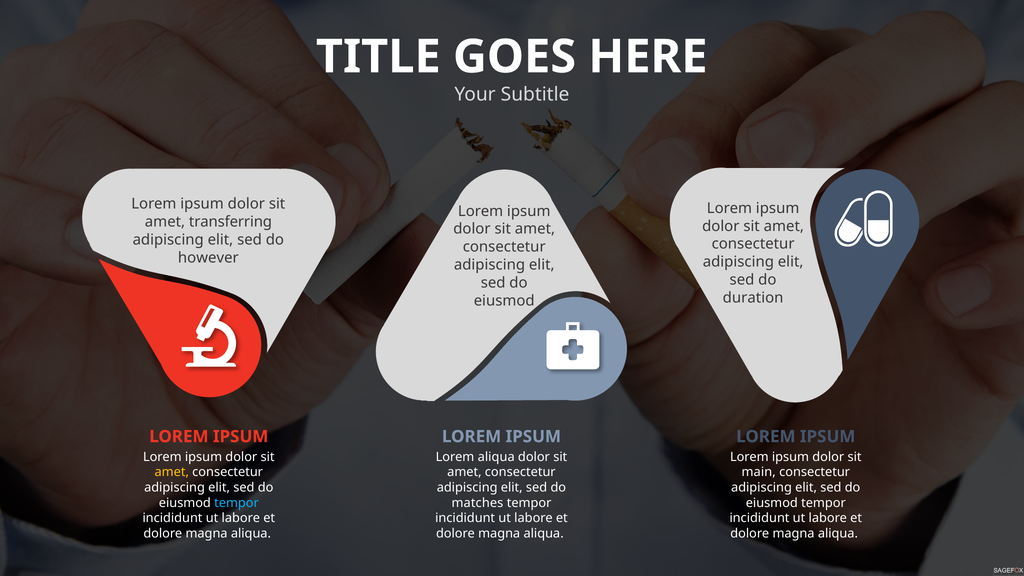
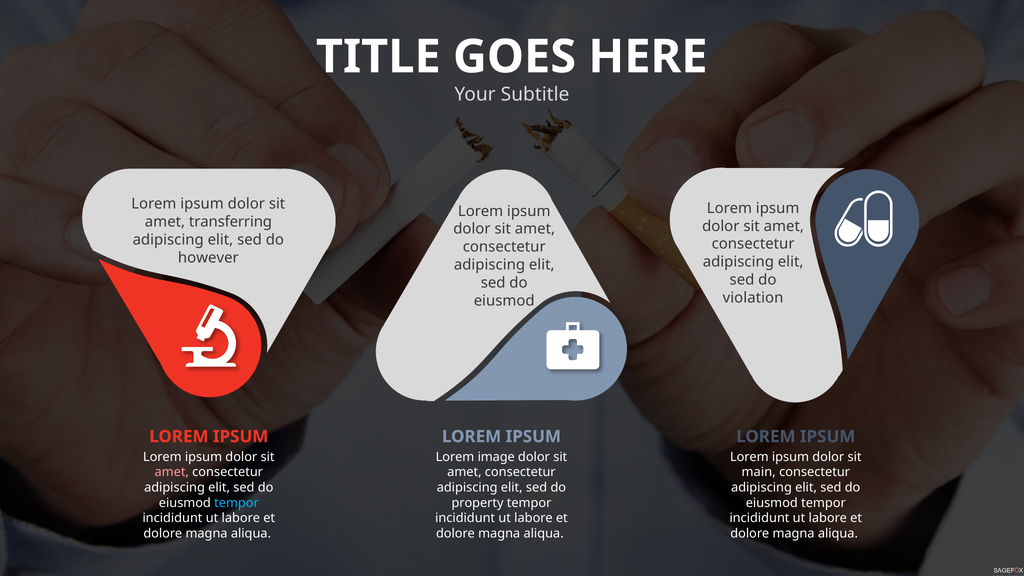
duration: duration -> violation (753, 298)
Lorem aliqua: aliqua -> image (496, 457)
amet colour: yellow -> pink (172, 472)
matches: matches -> property (478, 503)
